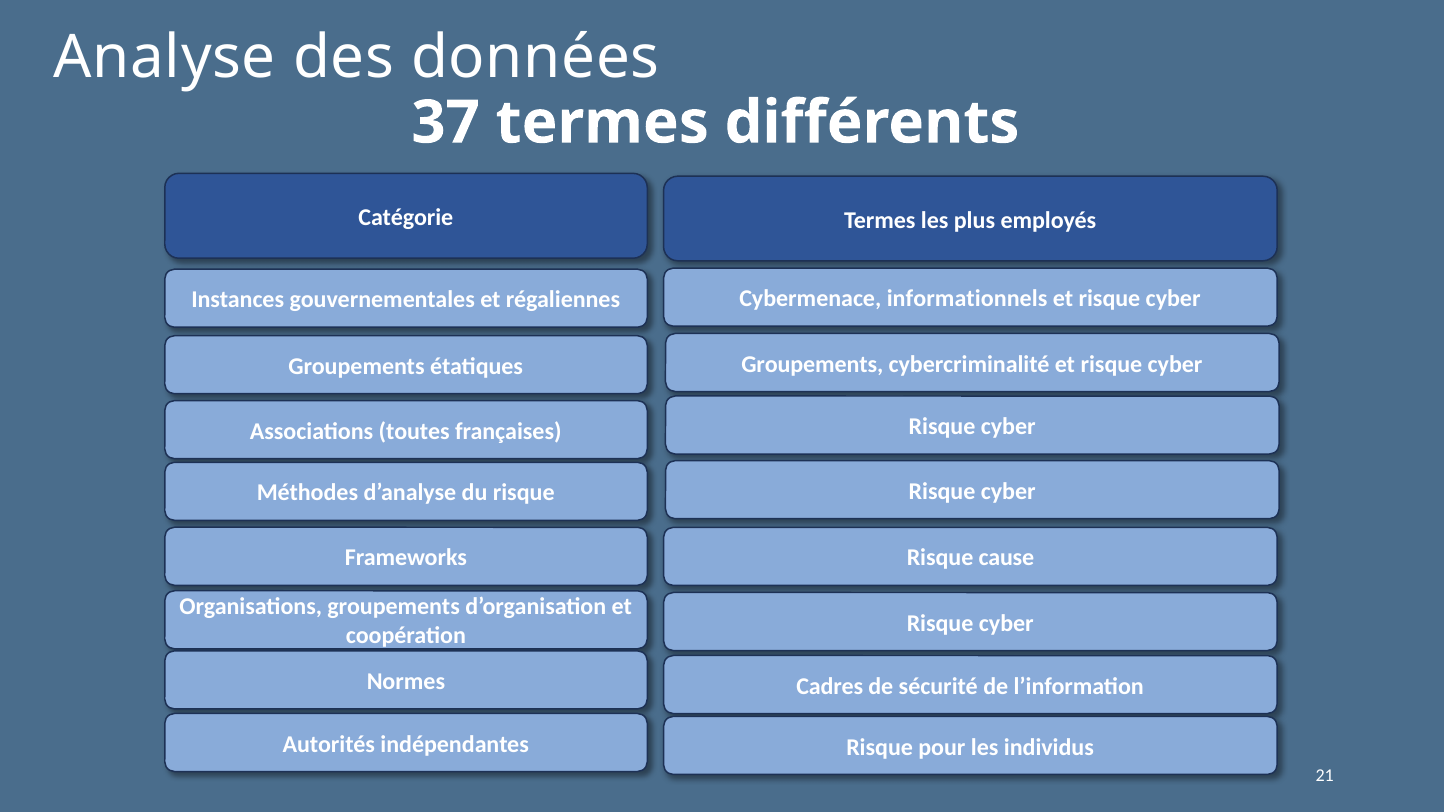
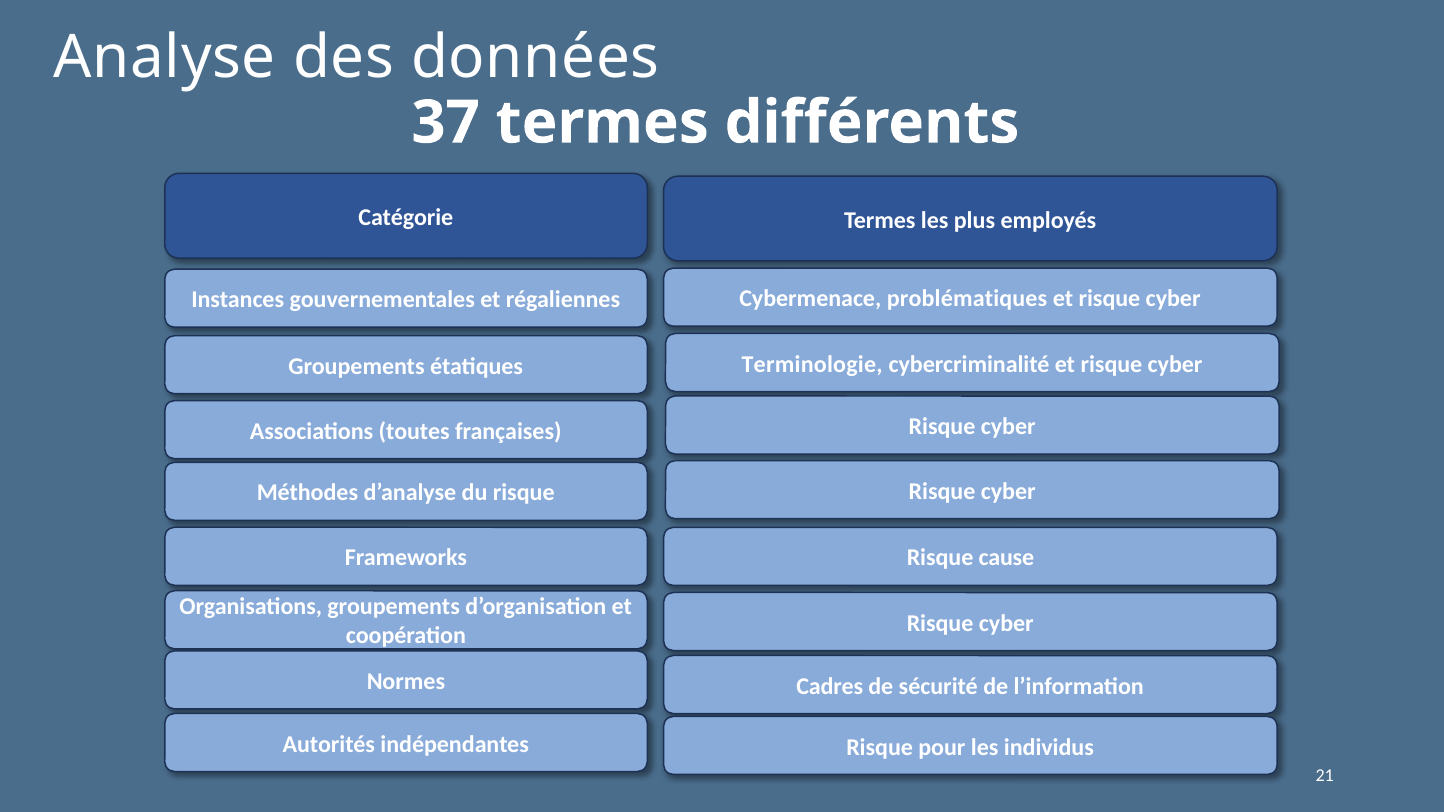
informationnels: informationnels -> problématiques (967, 299)
Groupements: Groupements -> Terminologie (812, 364)
